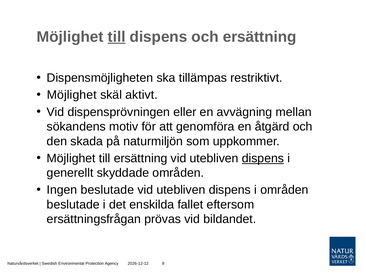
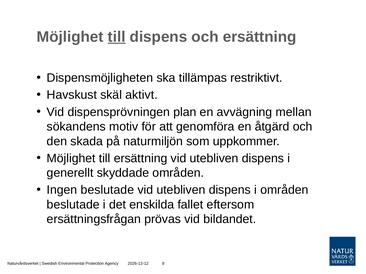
Möjlighet: Möjlighet -> Havskust (72, 95)
eller: eller -> plan (185, 112)
dispens underline: present -> none (263, 159)
